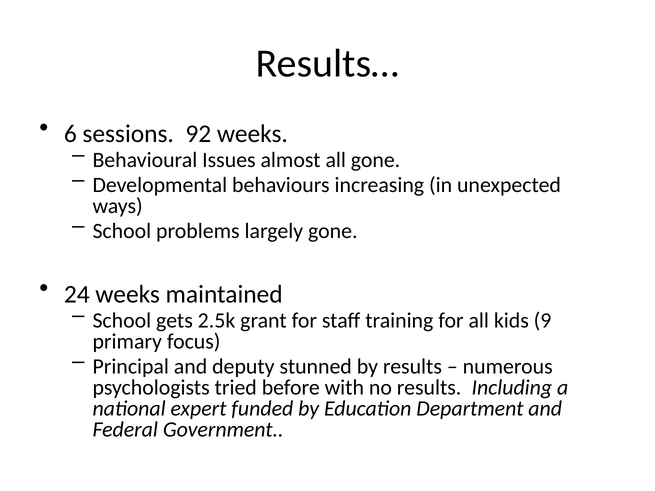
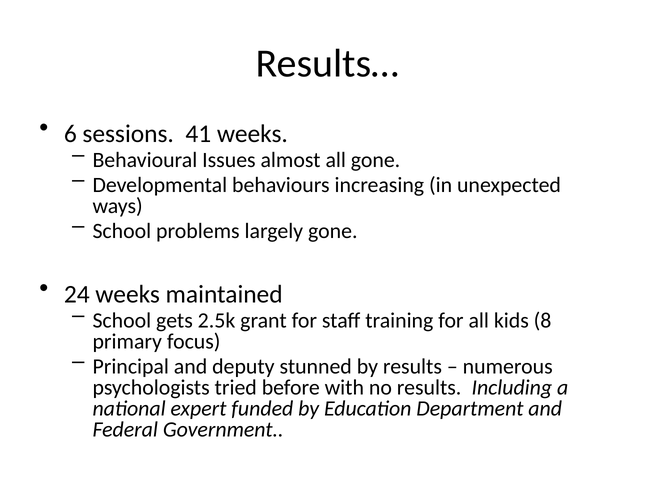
92: 92 -> 41 (198, 134)
9: 9 -> 8 (543, 321)
